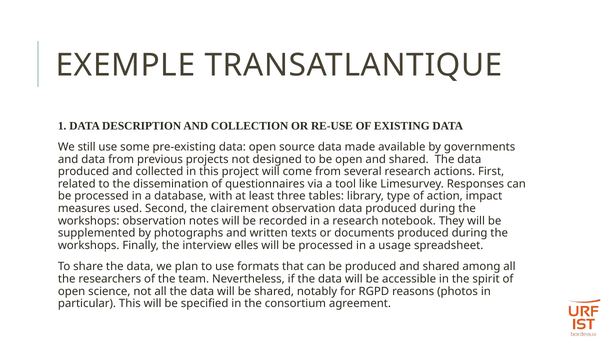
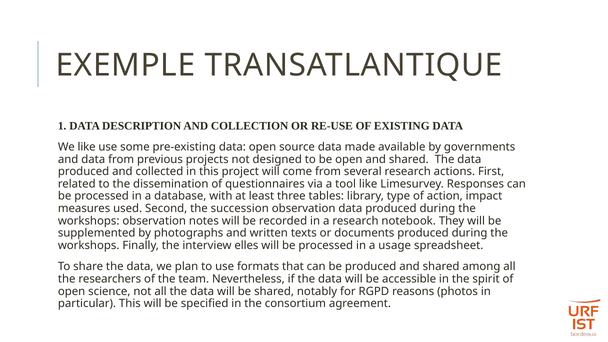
We still: still -> like (87, 147)
clairement: clairement -> succession (240, 209)
